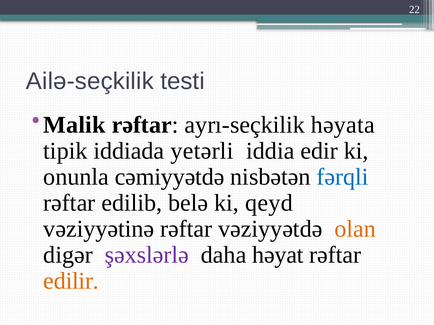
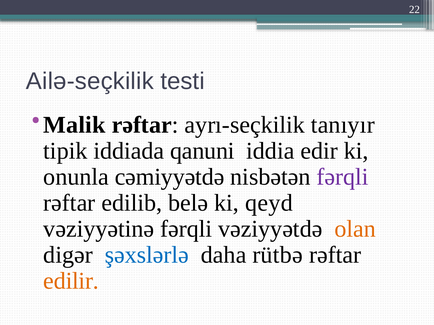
həyata: həyata -> tanıyır (343, 125)
yetərli: yetərli -> qanuni (202, 151)
fərqli colour: blue -> purple (343, 177)
vəziyyətinə rəftar: rəftar -> fərqli (186, 229)
şəxslərlə colour: purple -> blue (147, 255)
həyat: həyat -> rütbə (278, 255)
